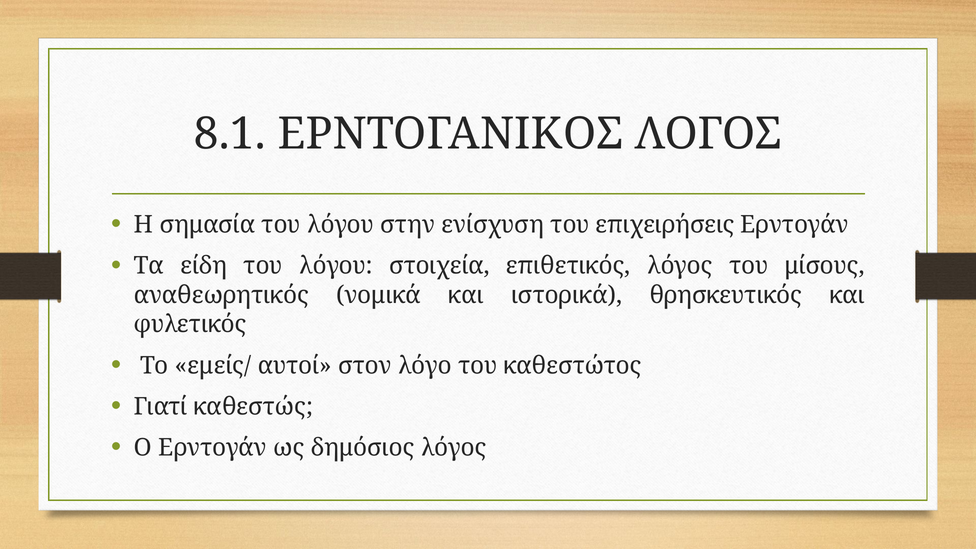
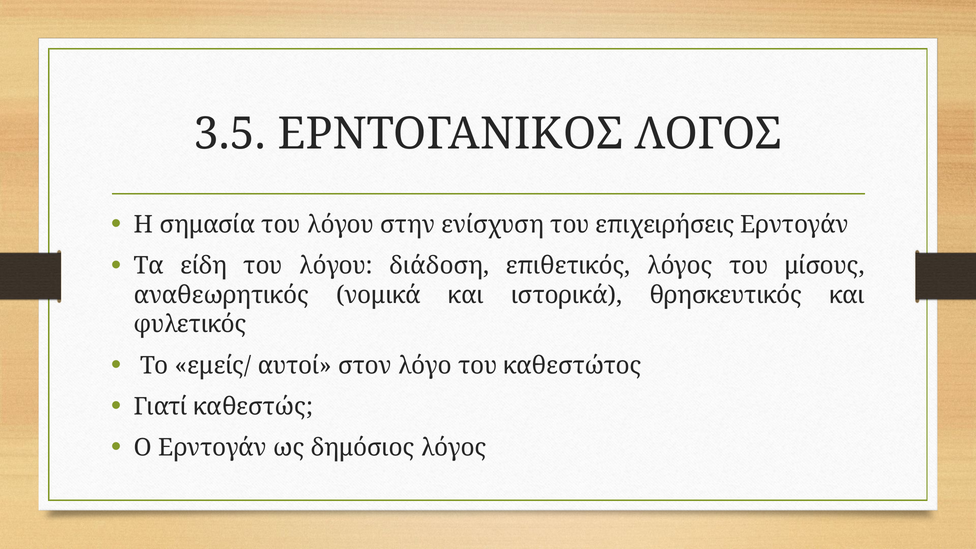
8.1: 8.1 -> 3.5 (230, 134)
στοιχεία: στοιχεία -> διάδοση (439, 266)
